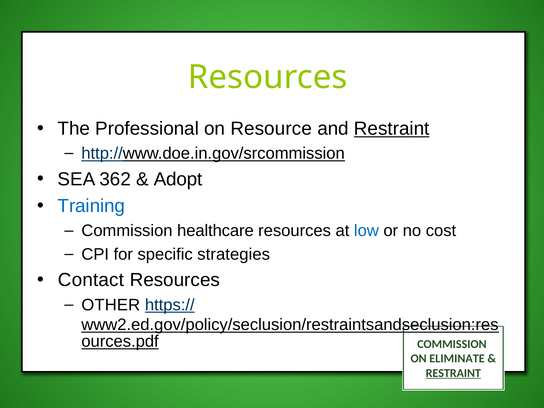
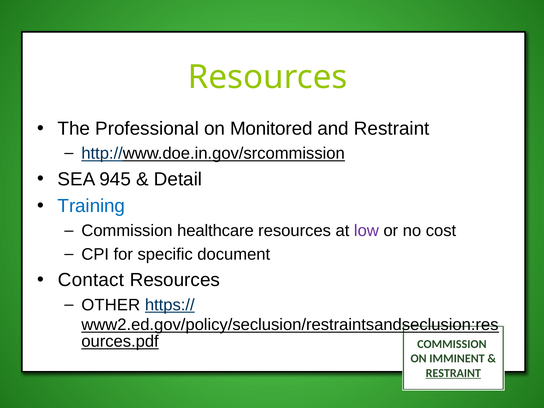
Resource: Resource -> Monitored (271, 129)
Restraint underline: present -> none (392, 129)
362: 362 -> 945 (115, 179)
Adopt: Adopt -> Detail (178, 179)
low colour: blue -> purple (366, 231)
strategies: strategies -> document (234, 254)
ELIMINATE: ELIMINATE -> IMMINENT (457, 359)
